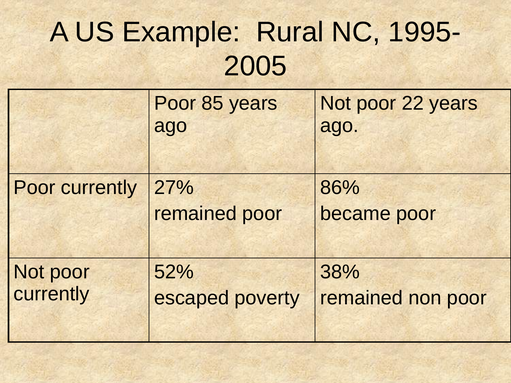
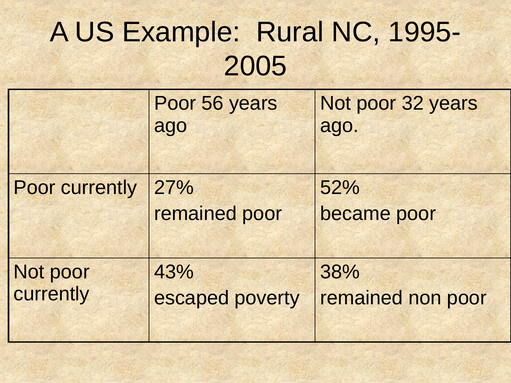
85: 85 -> 56 (213, 103)
22: 22 -> 32 (413, 103)
86%: 86% -> 52% (340, 188)
52%: 52% -> 43% (174, 272)
